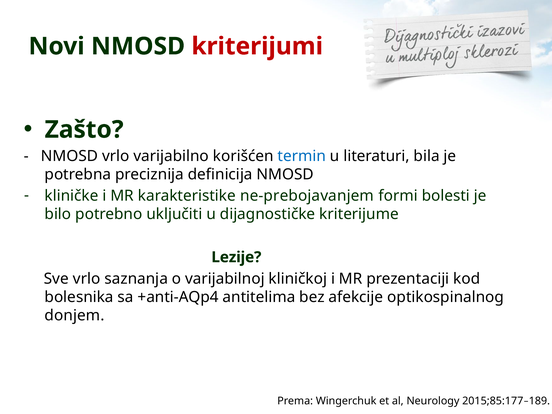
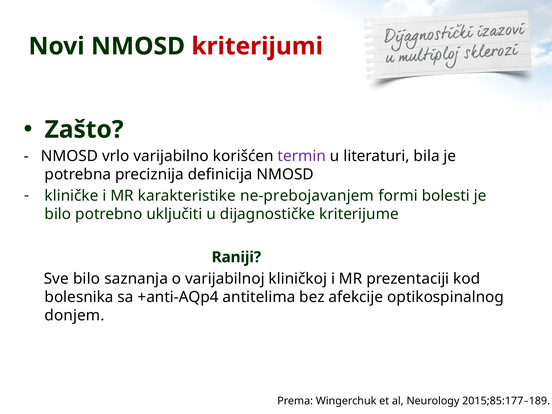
termin colour: blue -> purple (302, 156)
Lezije: Lezije -> Raniji (236, 257)
Sve vrlo: vrlo -> bilo (87, 279)
